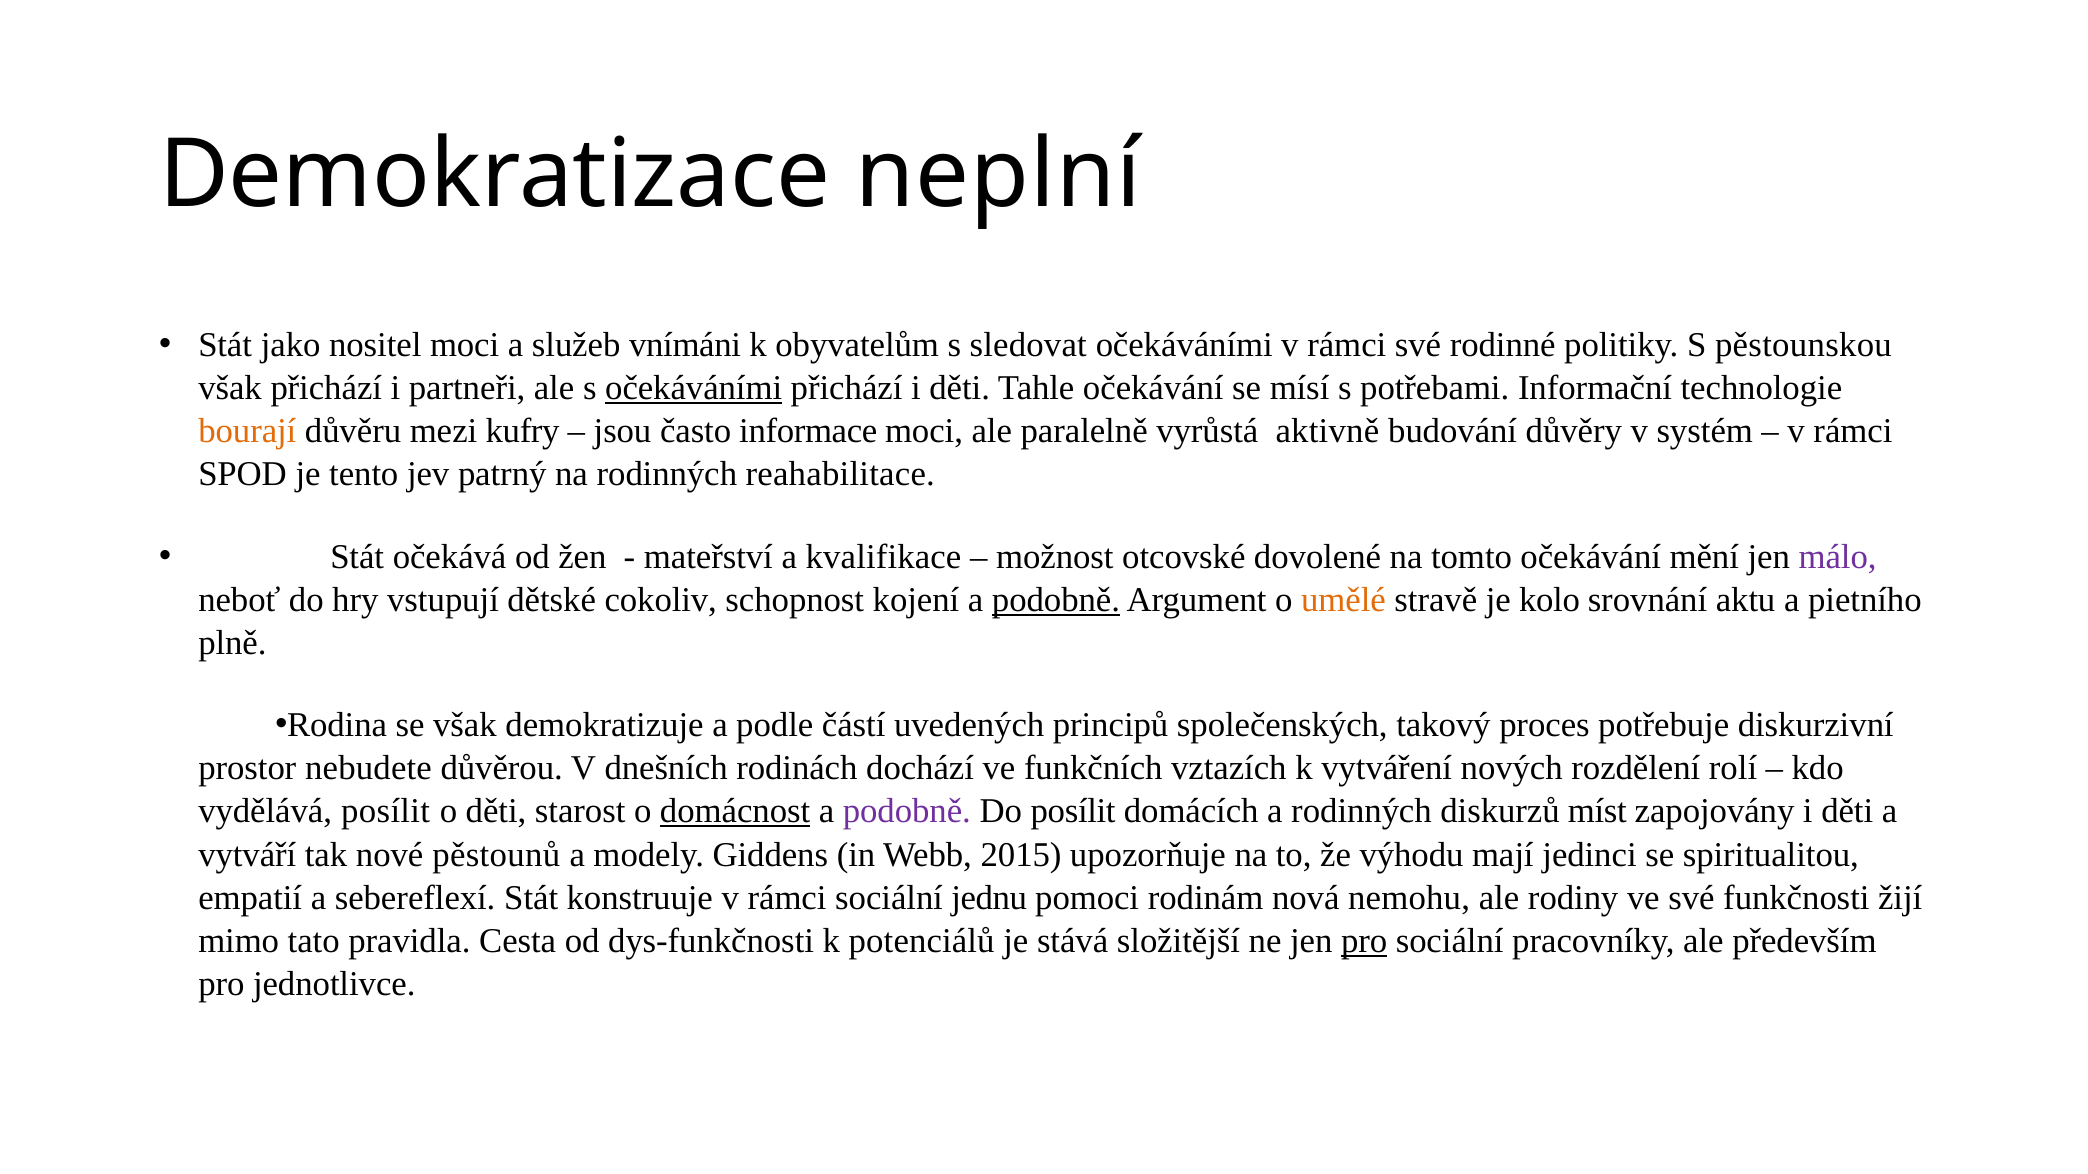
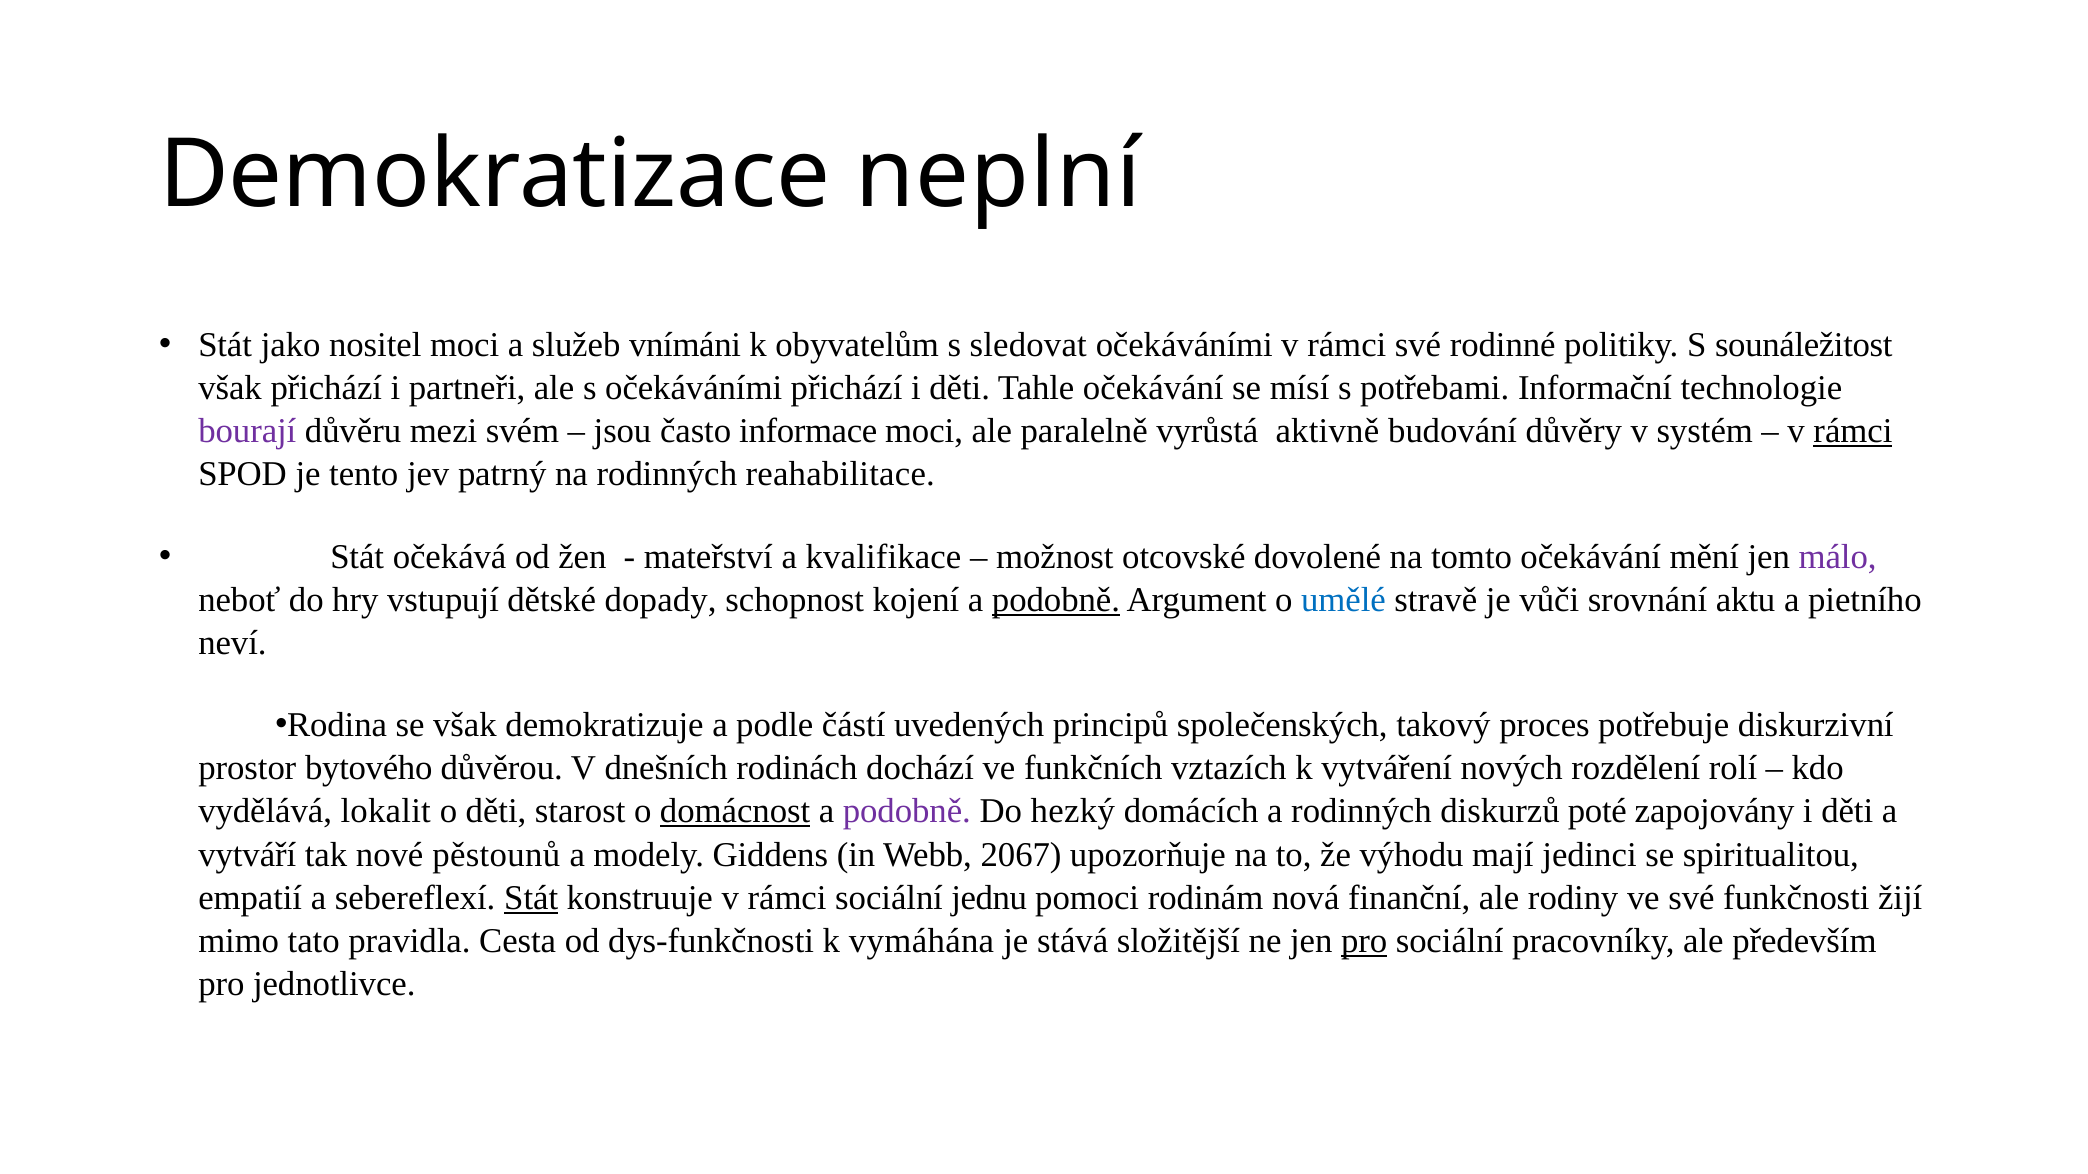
pěstounskou: pěstounskou -> sounáležitost (1804, 345)
očekáváními underline: present -> none (694, 388)
bourají colour: orange -> purple (247, 432)
kufry: kufry -> svém (522, 432)
rámci underline: none -> present (1853, 432)
cokoliv: cokoliv -> dopady (661, 600)
umělé colour: orange -> blue (1343, 600)
kolo: kolo -> vůči (1549, 600)
plně: plně -> neví (232, 643)
nebudete: nebudete -> bytového (369, 769)
vydělává posílit: posílit -> lokalit (386, 812)
Do posílit: posílit -> hezký (1073, 812)
míst: míst -> poté (1597, 812)
2015: 2015 -> 2067 (1021, 855)
Stát underline: none -> present (531, 898)
nemohu: nemohu -> finanční (1409, 898)
potenciálů: potenciálů -> vymáhána (922, 941)
